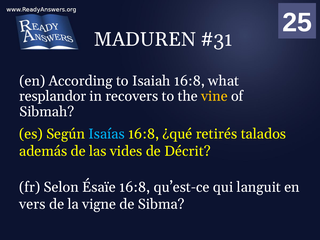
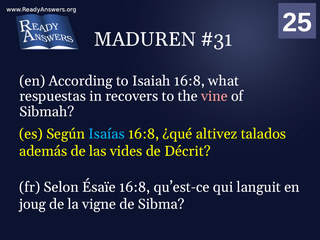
resplandor: resplandor -> respuestas (53, 96)
vine colour: yellow -> pink (214, 96)
retirés: retirés -> altivez (216, 134)
vers: vers -> joug (32, 204)
